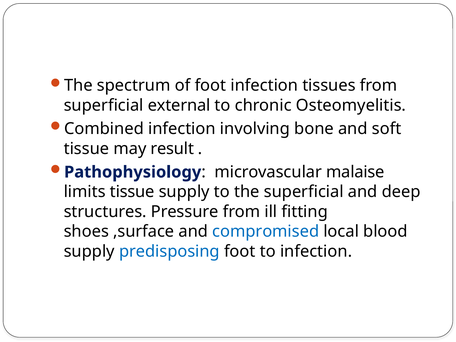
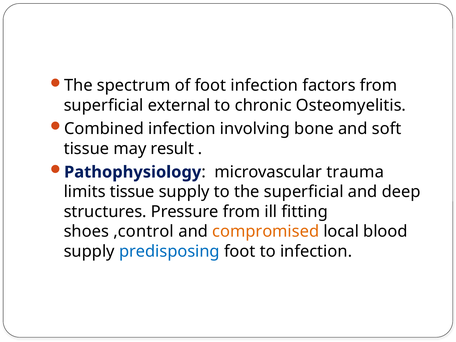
tissues: tissues -> factors (329, 86)
malaise: malaise -> trauma (355, 172)
,surface: ,surface -> ,control (144, 231)
compromised colour: blue -> orange (266, 231)
